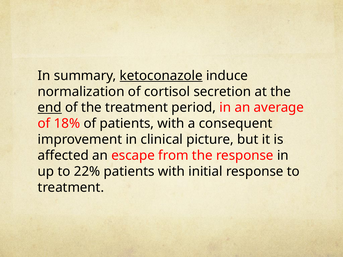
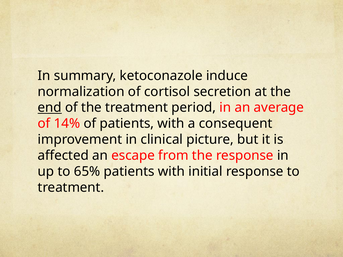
ketoconazole underline: present -> none (161, 76)
18%: 18% -> 14% (67, 124)
22%: 22% -> 65% (87, 172)
